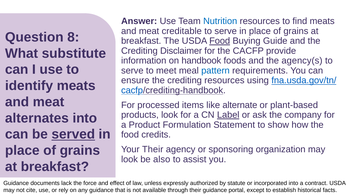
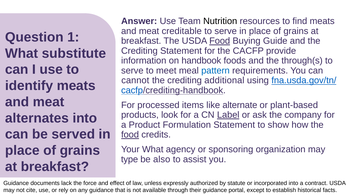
Nutrition colour: blue -> black (220, 21)
8: 8 -> 1 (73, 37)
Crediting Disclaimer: Disclaimer -> Statement (181, 51)
agency(s: agency(s -> through(s (302, 61)
ensure: ensure -> cannot (135, 81)
crediting resources: resources -> additional (224, 81)
served underline: present -> none (73, 134)
food underline: none -> present (130, 135)
Your Their: Their -> What (153, 150)
look: look -> type (130, 159)
